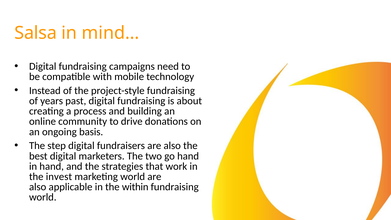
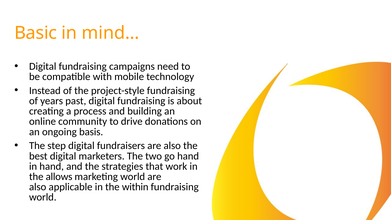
Salsa: Salsa -> Basic (36, 33)
invest: invest -> allows (59, 177)
